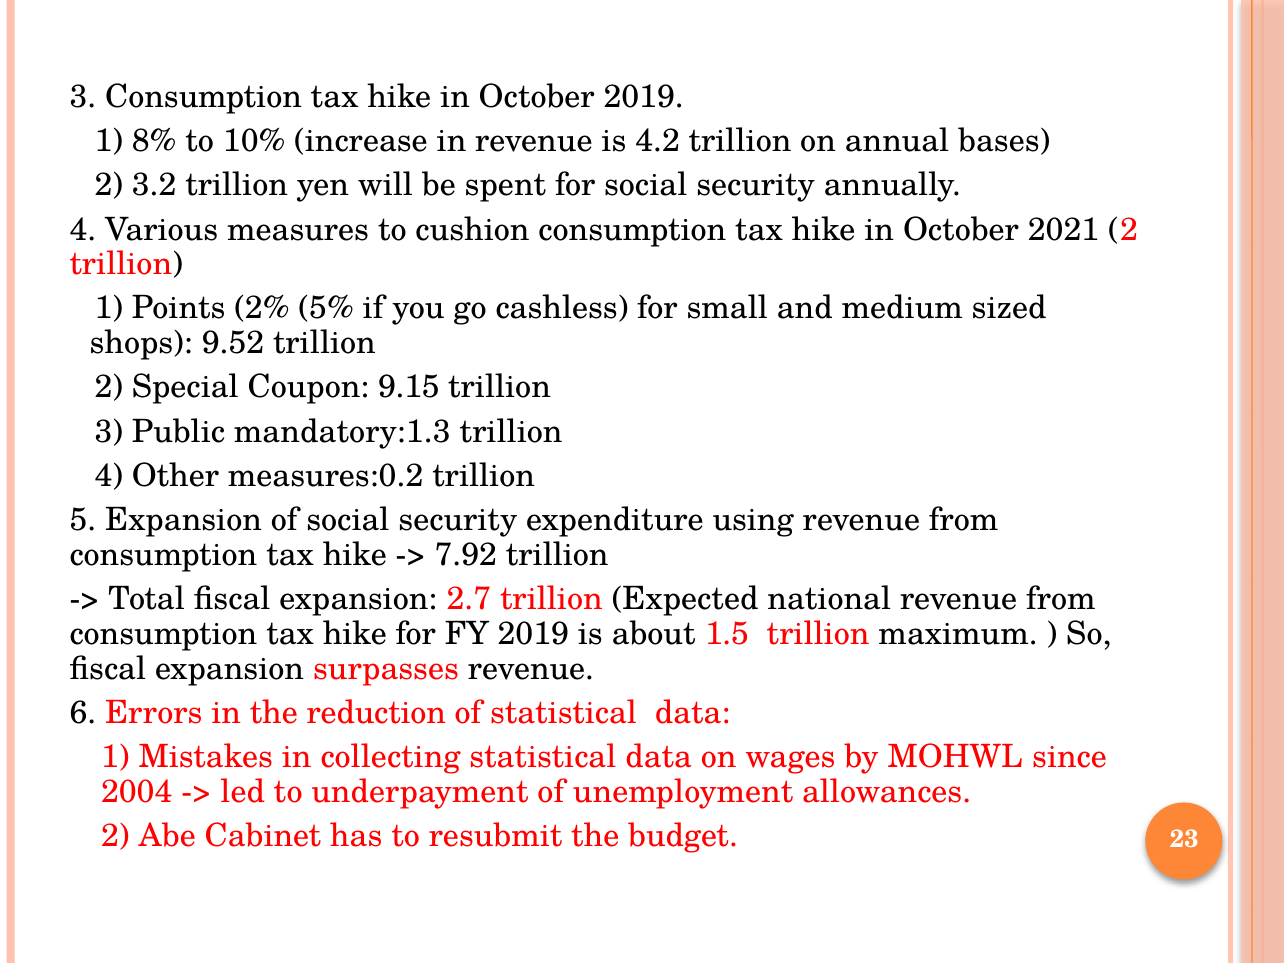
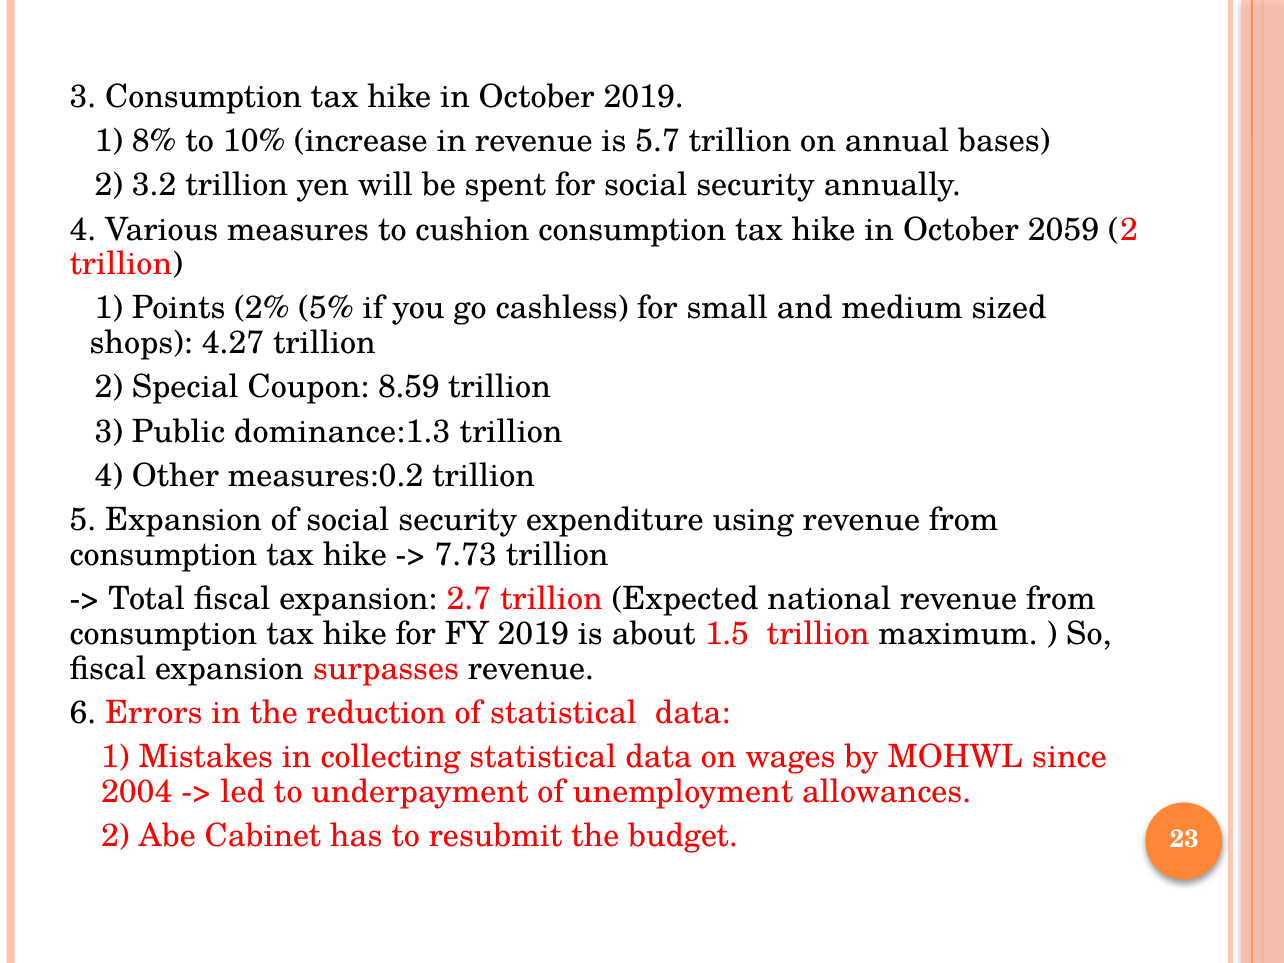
4.2: 4.2 -> 5.7 (658, 141)
2021: 2021 -> 2059 (1064, 229)
9.52: 9.52 -> 4.27 (233, 343)
9.15: 9.15 -> 8.59 (409, 387)
mandatory:1.3: mandatory:1.3 -> dominance:1.3 (342, 432)
7.92: 7.92 -> 7.73 (466, 555)
